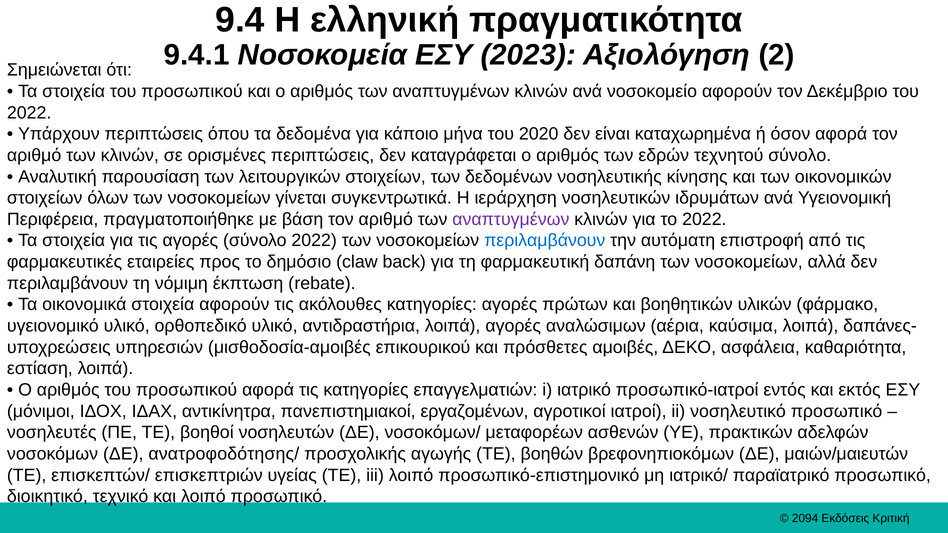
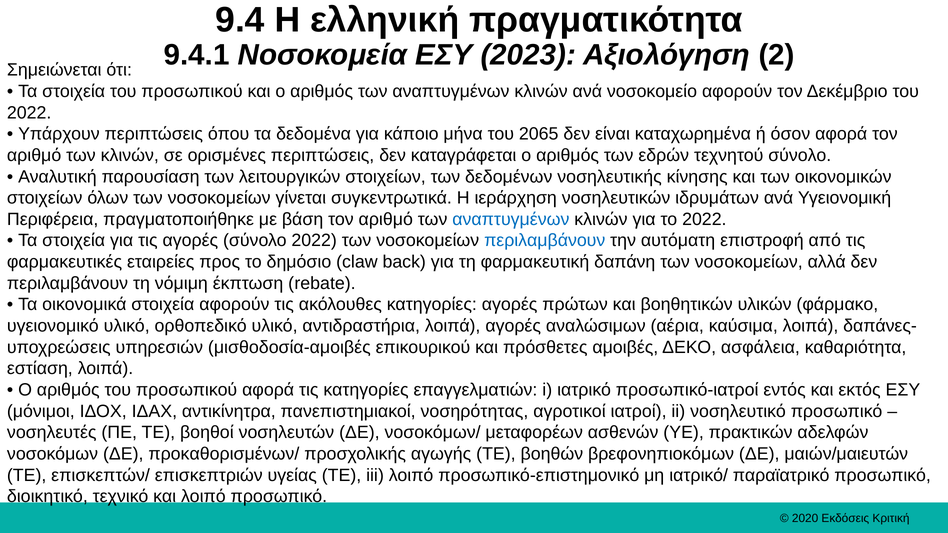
2020: 2020 -> 2065 (539, 134)
αναπτυγμένων colour: purple -> blue (511, 219)
εργαζομένων: εργαζομένων -> νοσηρότητας (474, 411)
ανατροφοδότησης/: ανατροφοδότησης/ -> προκαθορισμένων/ (224, 454)
2094: 2094 -> 2020 (805, 519)
